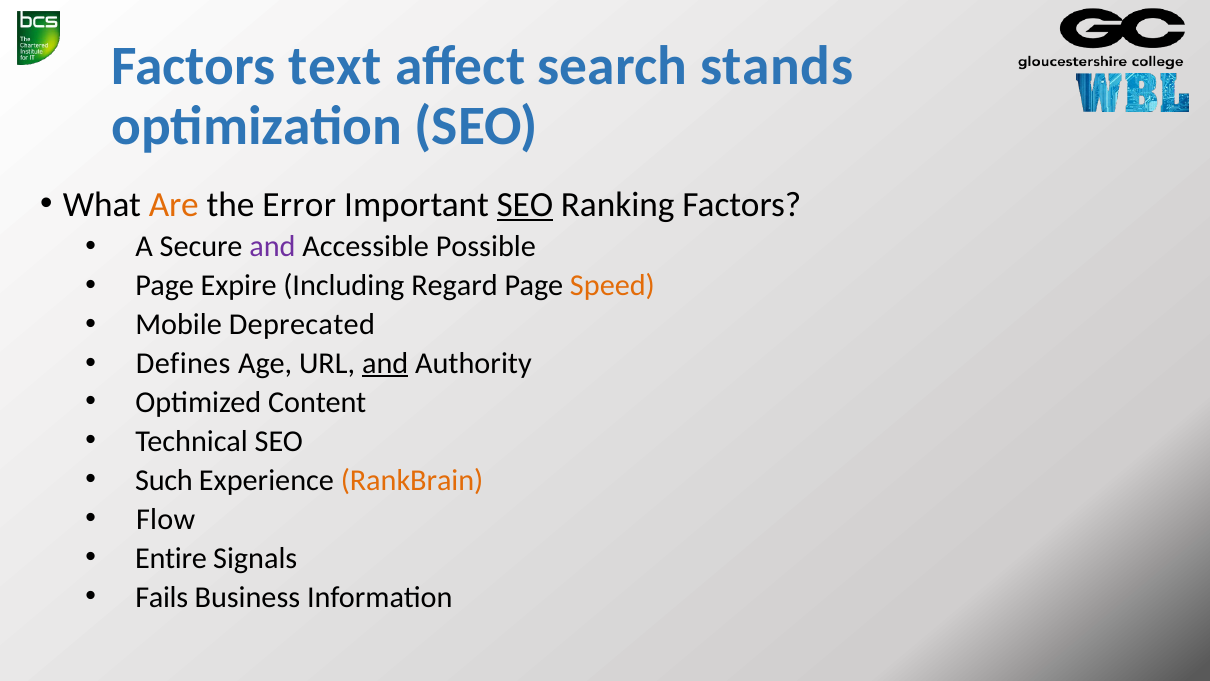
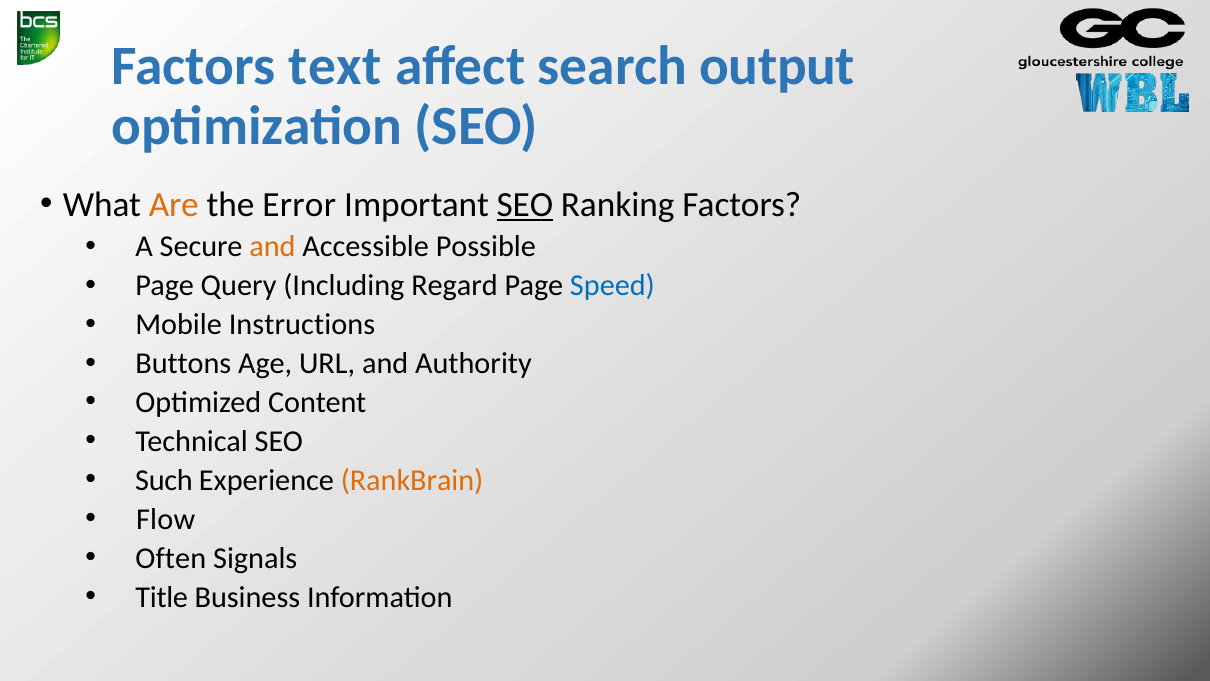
stands: stands -> output (777, 66)
and colour: purple -> orange (272, 246)
Expire: Expire -> Query (239, 285)
Speed colour: orange -> blue (612, 285)
Deprecated: Deprecated -> Instructions (302, 324)
Defines: Defines -> Buttons (183, 363)
and underline: present -> none (385, 363)
Entire: Entire -> Often (171, 558)
Fails: Fails -> Title (162, 597)
